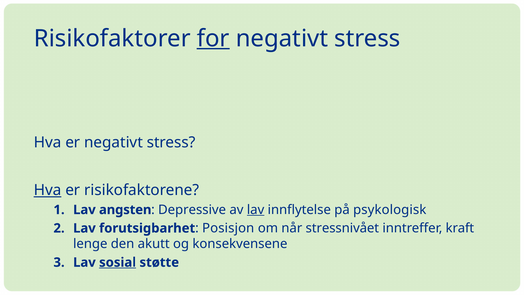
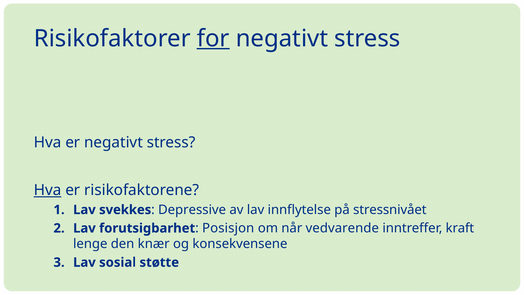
angsten: angsten -> svekkes (125, 210)
lav underline: present -> none (256, 210)
psykologisk: psykologisk -> stressnivået (390, 210)
stressnivået: stressnivået -> vedvarende (342, 228)
akutt: akutt -> knær (154, 244)
sosial underline: present -> none (118, 262)
